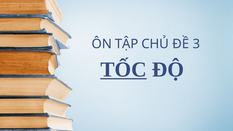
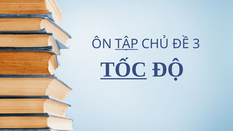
TẬP underline: none -> present (127, 44)
